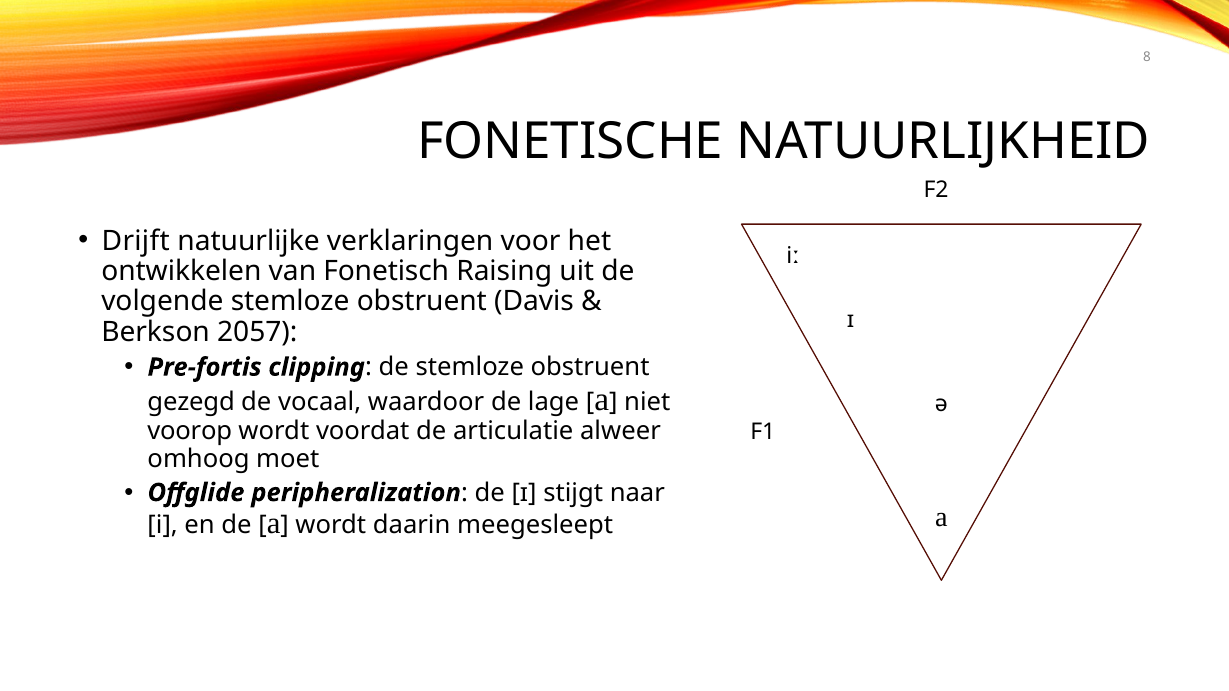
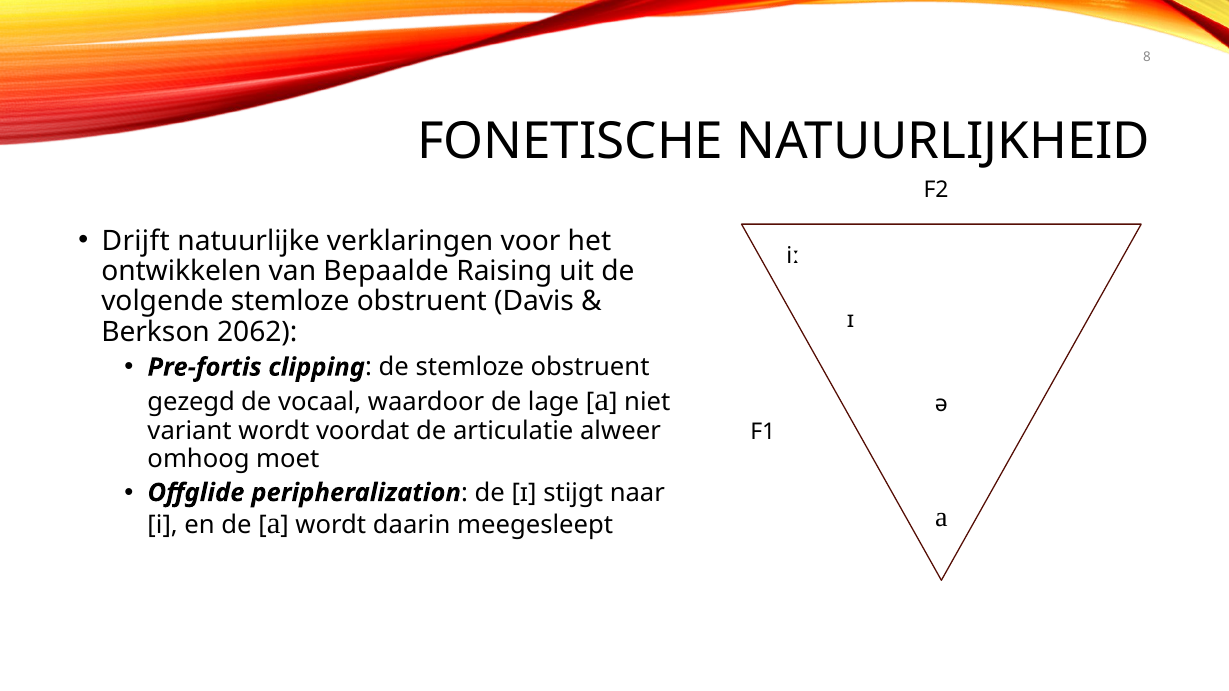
Fonetisch: Fonetisch -> Bepaalde (386, 271)
2057: 2057 -> 2062 (257, 332)
voorop: voorop -> variant (190, 431)
